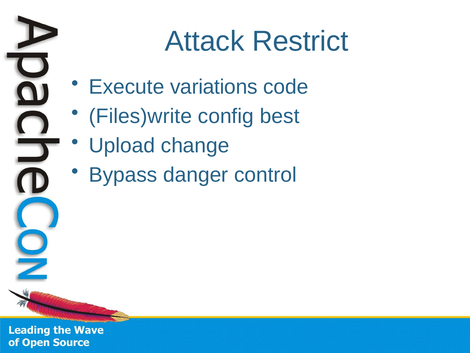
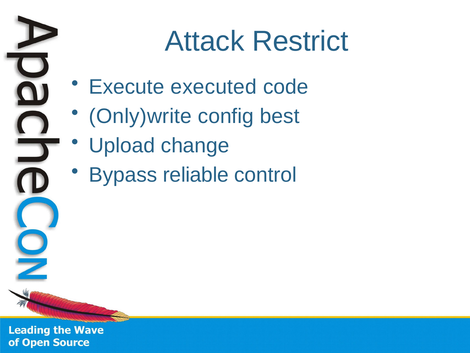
variations: variations -> executed (214, 87)
Files)write: Files)write -> Only)write (140, 116)
danger: danger -> reliable (196, 175)
